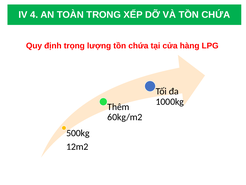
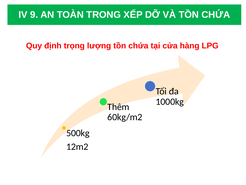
4: 4 -> 9 (34, 15)
